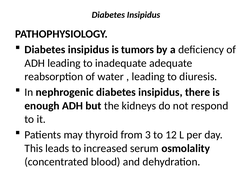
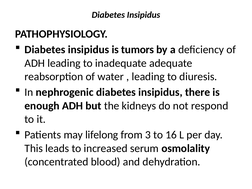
thyroid: thyroid -> lifelong (102, 135)
12: 12 -> 16 (171, 135)
